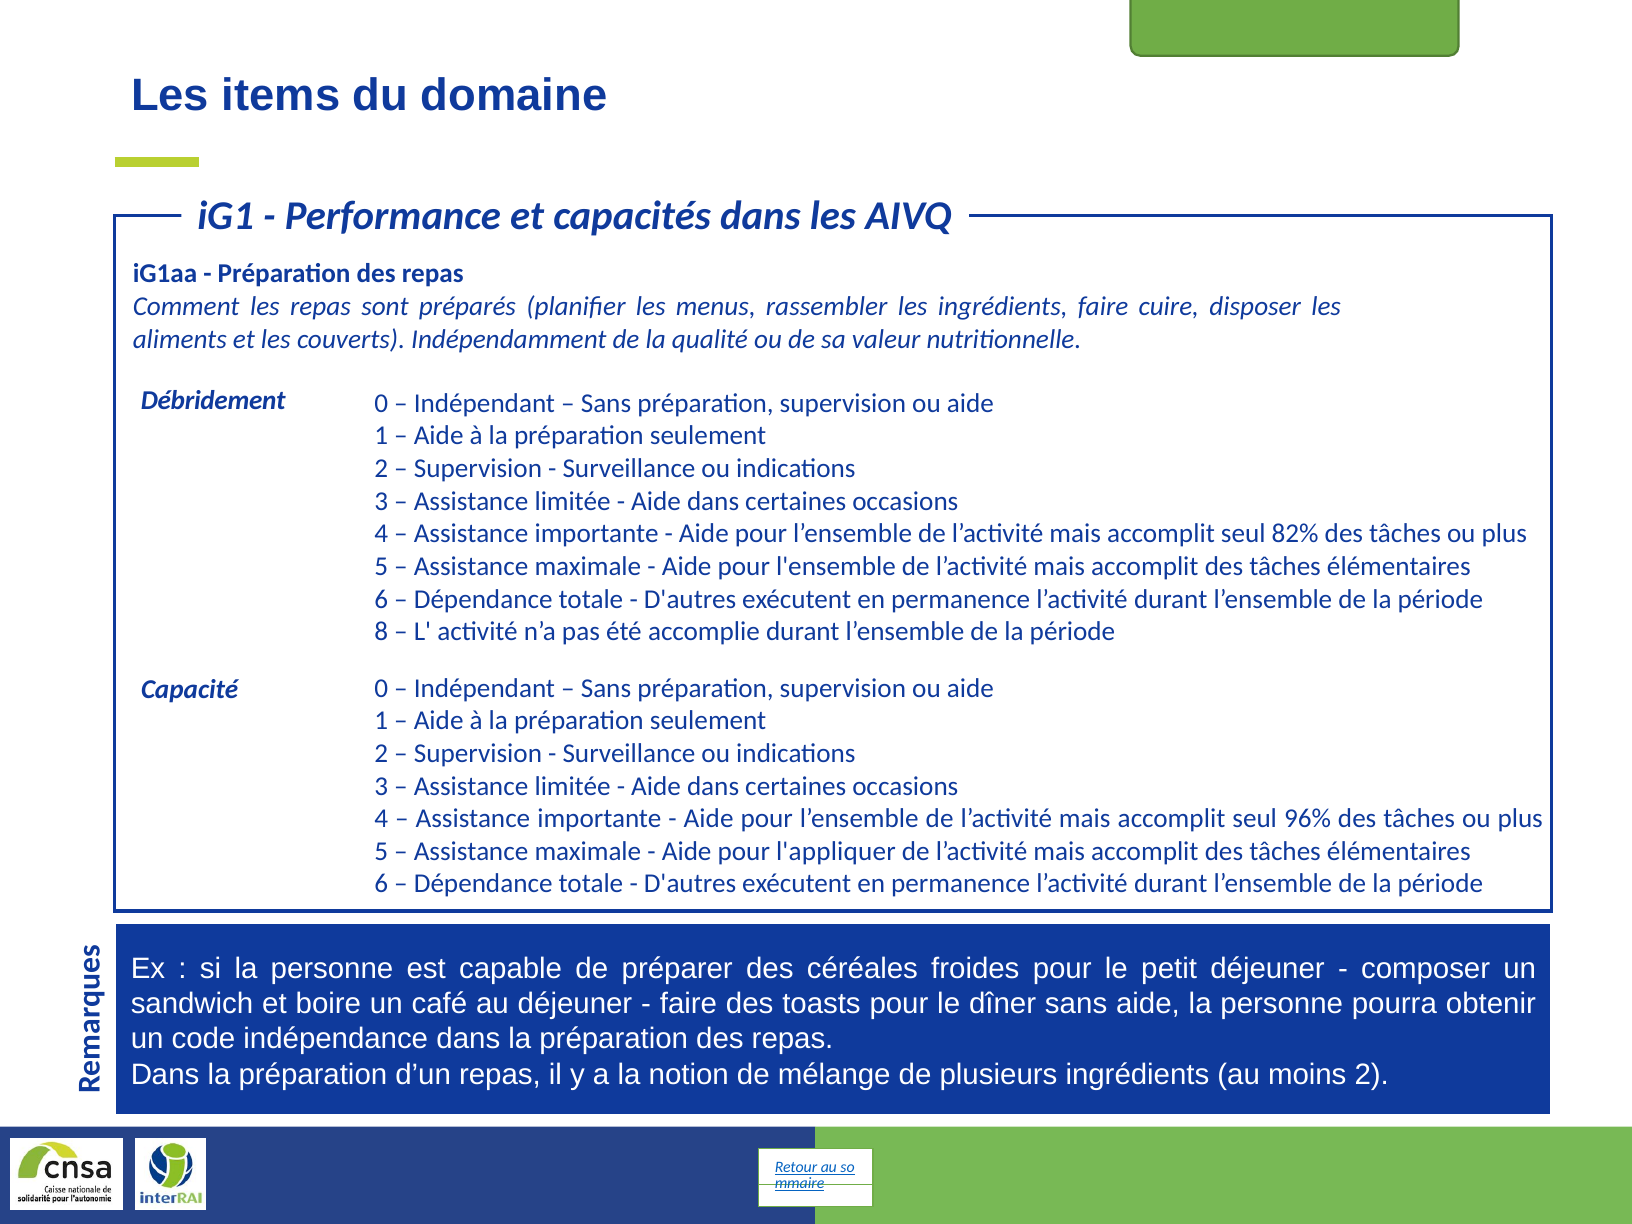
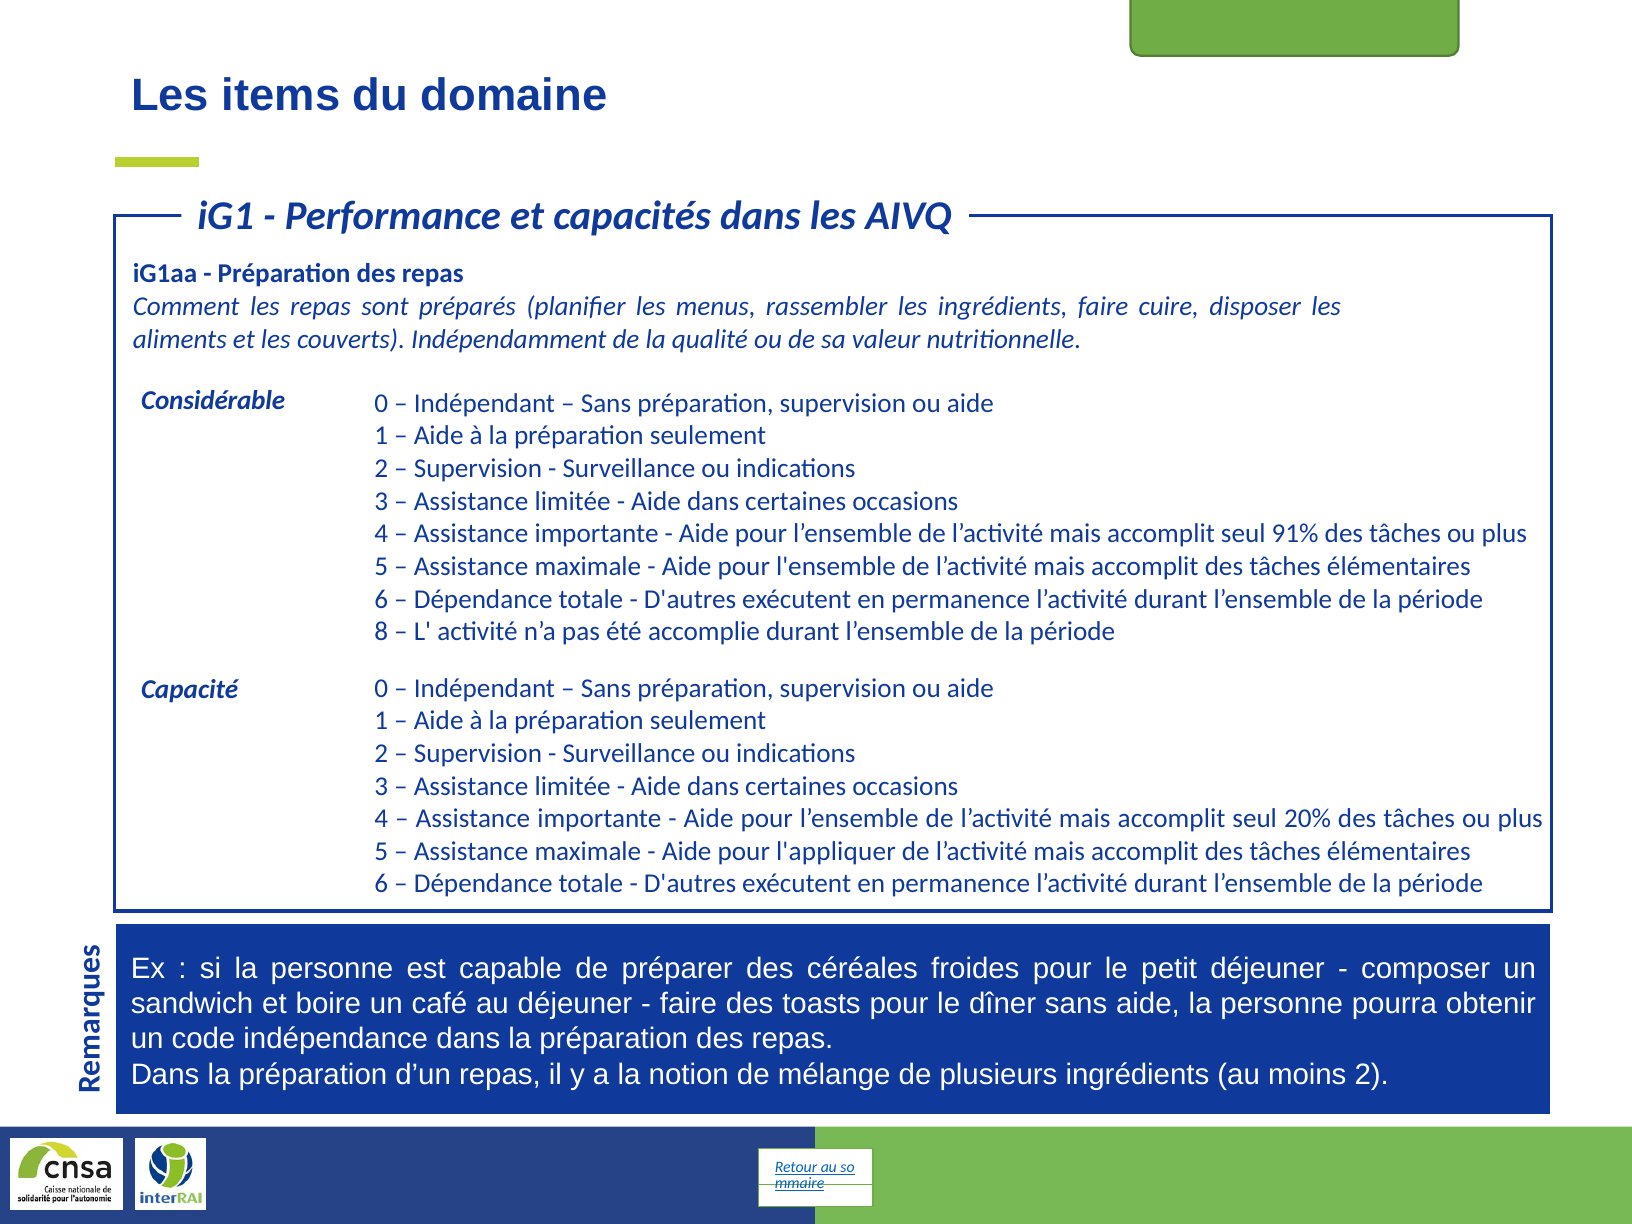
Débridement: Débridement -> Considérable (213, 401)
82%: 82% -> 91% (1295, 534)
96%: 96% -> 20% (1307, 819)
